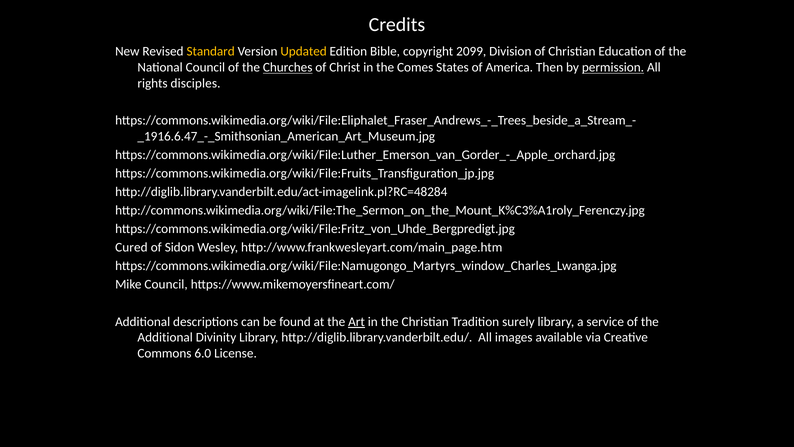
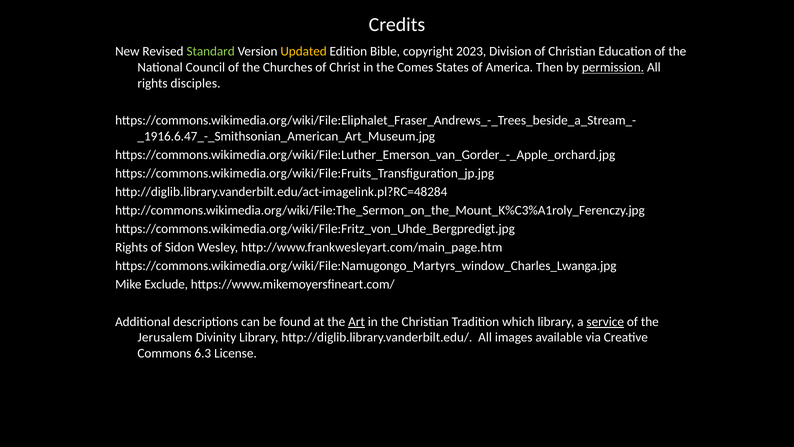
Standard colour: yellow -> light green (211, 52)
2099: 2099 -> 2023 (471, 52)
Churches underline: present -> none (288, 67)
Cured: Cured -> Rights (131, 247)
Mike Council: Council -> Exclude (166, 284)
surely: surely -> which (518, 321)
service underline: none -> present (605, 321)
Additional: Additional -> Jerusalem (165, 337)
6.0: 6.0 -> 6.3 (203, 353)
